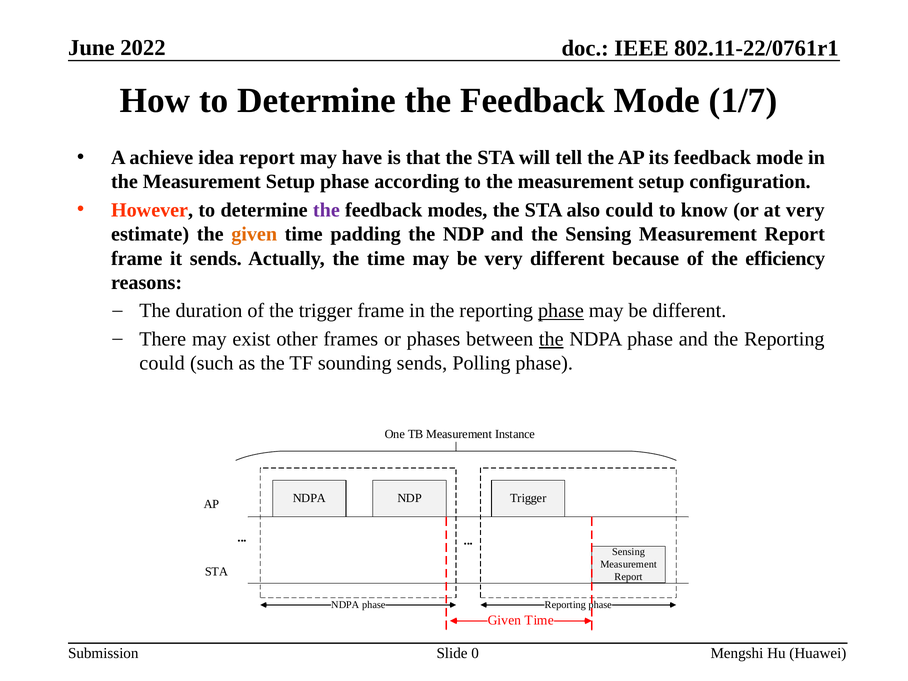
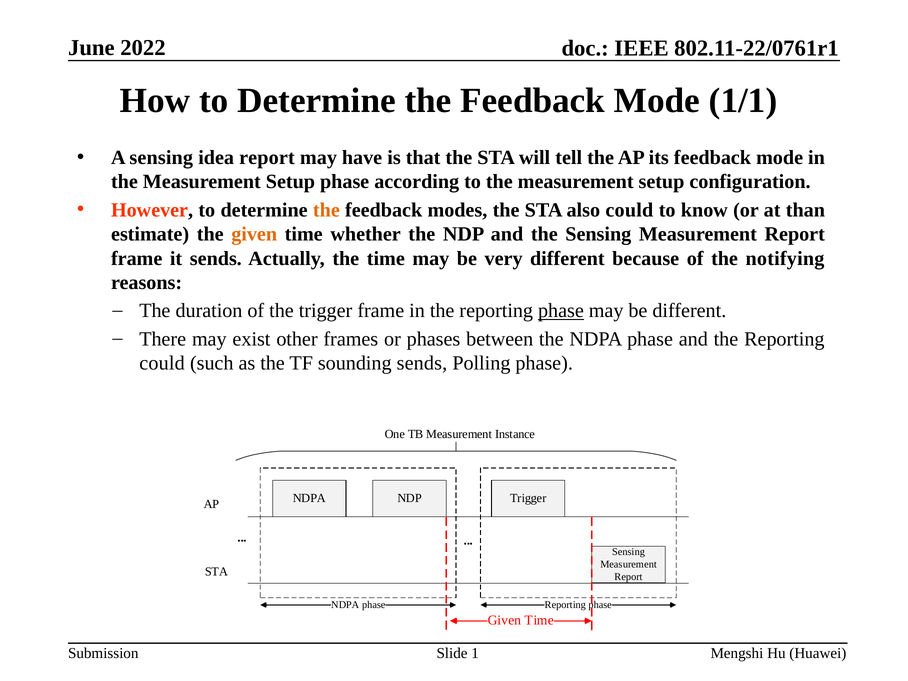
1/7: 1/7 -> 1/1 (743, 101)
A achieve: achieve -> sensing (161, 158)
the colour: purple -> orange (326, 210)
at very: very -> than (805, 210)
padding: padding -> whether (366, 234)
efficiency: efficiency -> notifying (785, 258)
the underline: present -> none (551, 339)
0: 0 -> 1 (475, 653)
